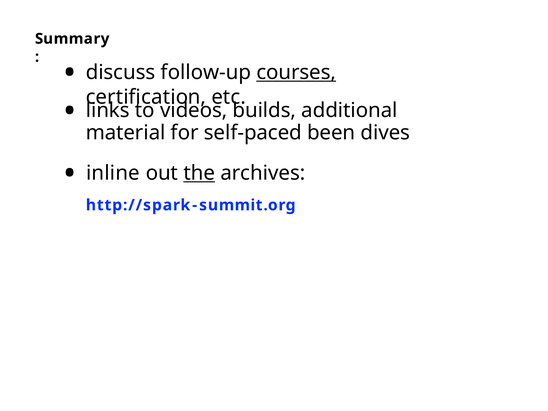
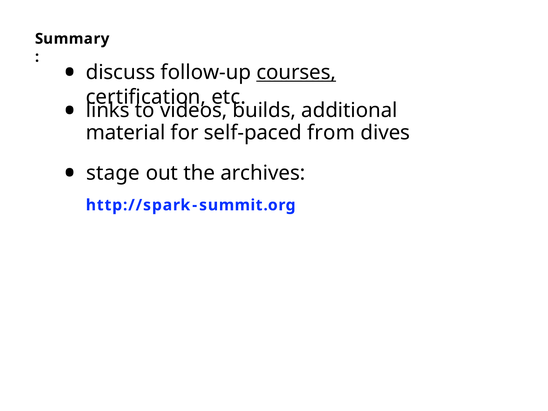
been: been -> from (331, 133)
inline: inline -> stage (113, 173)
the underline: present -> none (199, 173)
